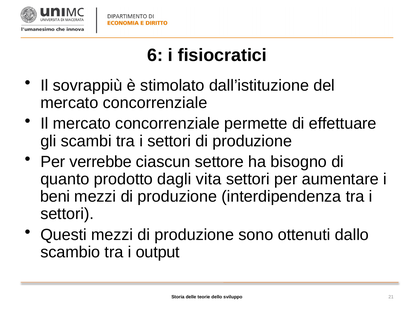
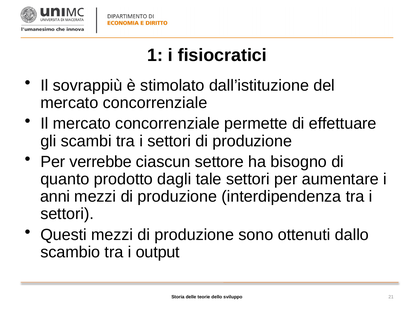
6: 6 -> 1 (155, 55)
vita: vita -> tale (209, 179)
beni: beni -> anni (55, 196)
